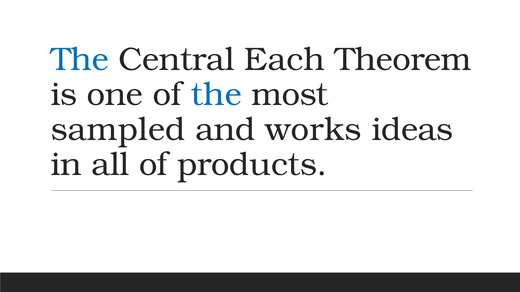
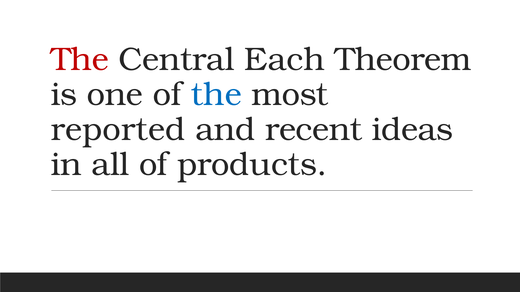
The colour: blue -> red (80, 59)
sampled: sampled -> reported (118, 130)
works: works -> recent (314, 130)
